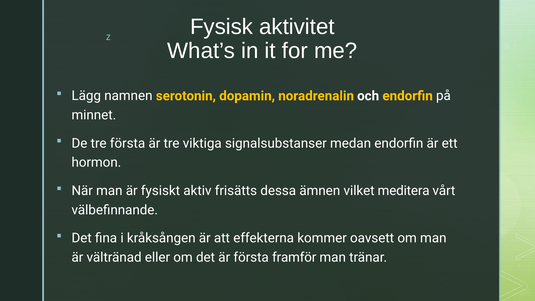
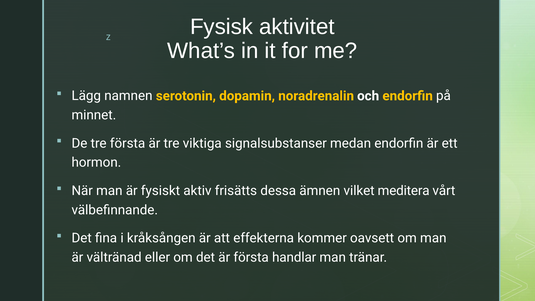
framför: framför -> handlar (294, 257)
